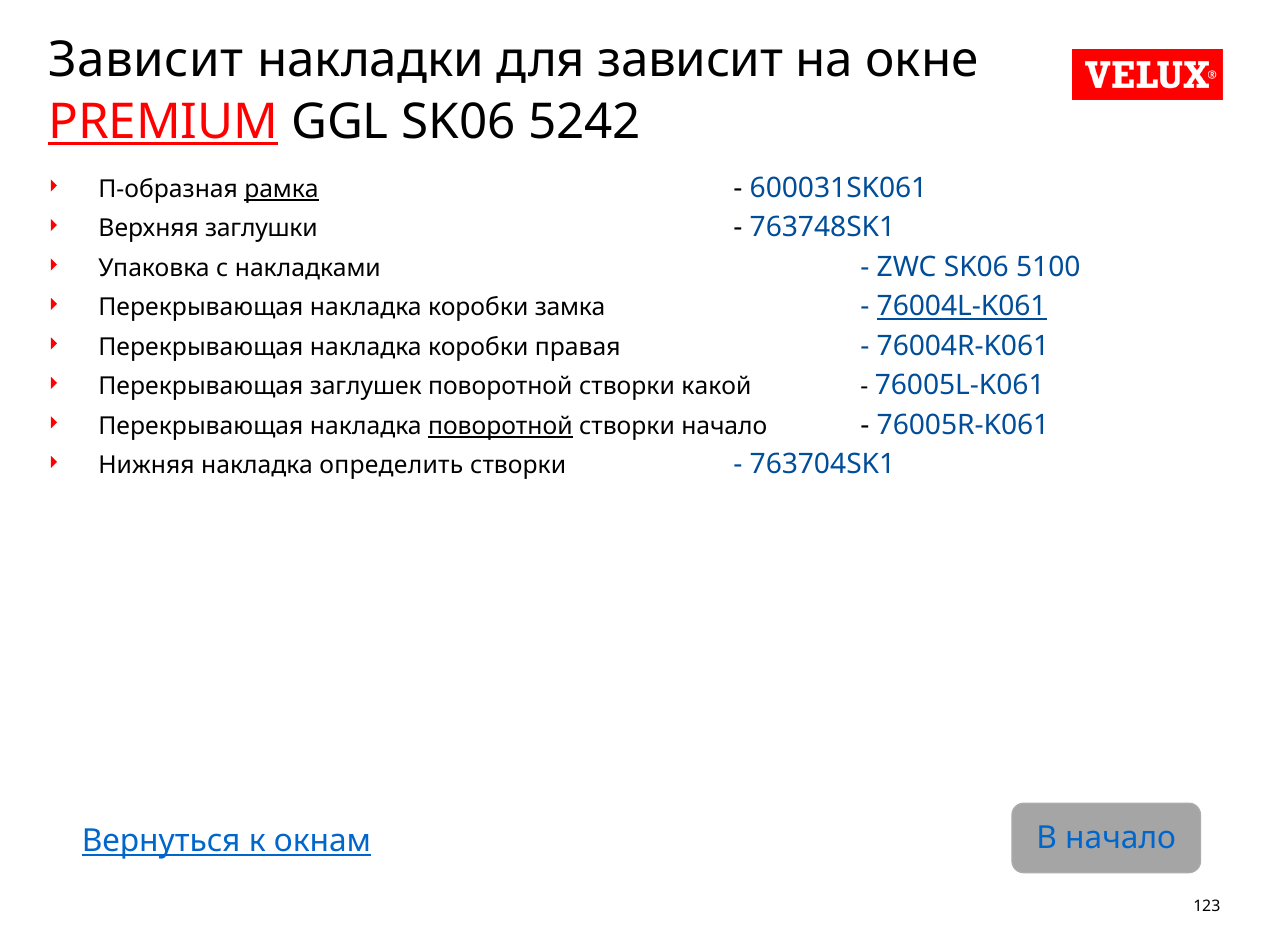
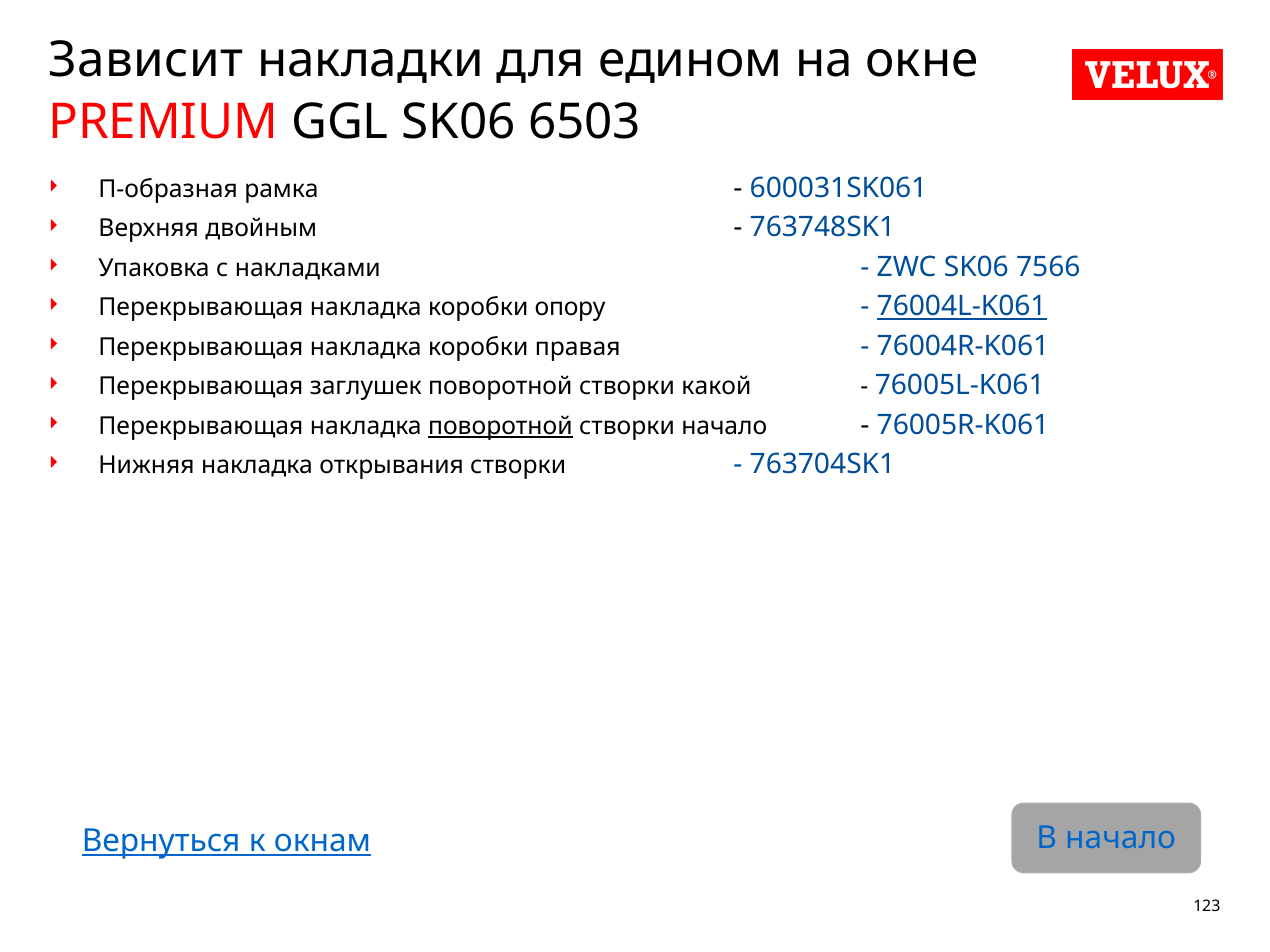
для зависит: зависит -> едином (690, 60)
PREMIUM underline: present -> none (163, 122)
5242: 5242 -> 6503 (585, 122)
рамка underline: present -> none (281, 189)
заглушки: заглушки -> двойным (261, 229)
5100: 5100 -> 7566 (1048, 267)
замка: замка -> опору (570, 308)
определить: определить -> открывания (392, 466)
